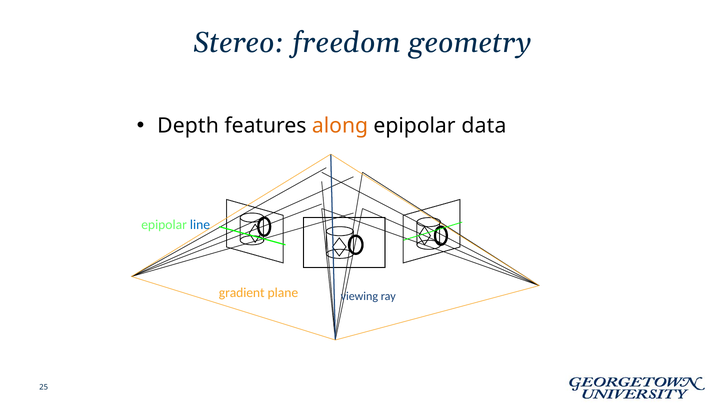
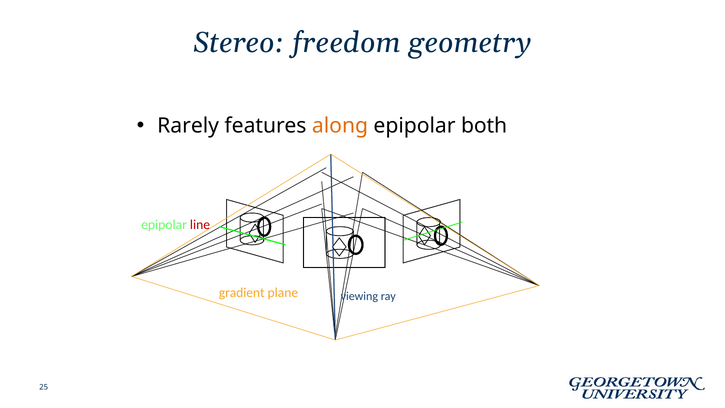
Depth: Depth -> Rarely (188, 126)
data: data -> both (484, 126)
line colour: blue -> red (200, 225)
